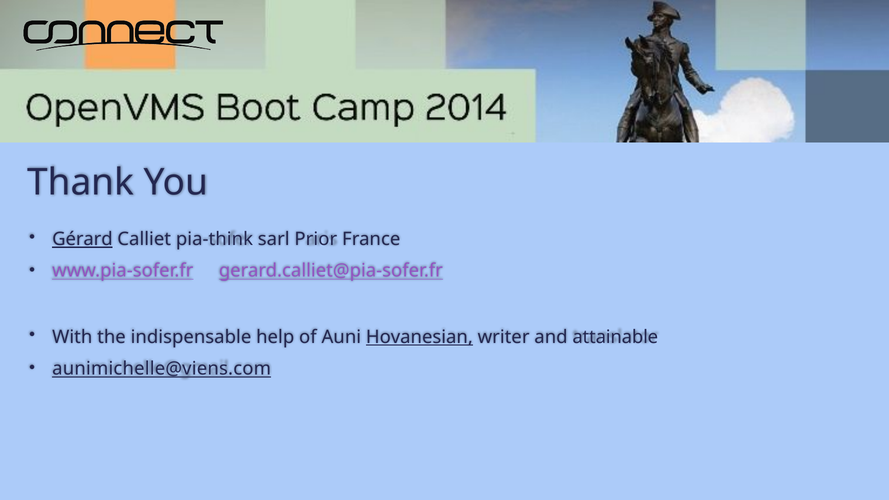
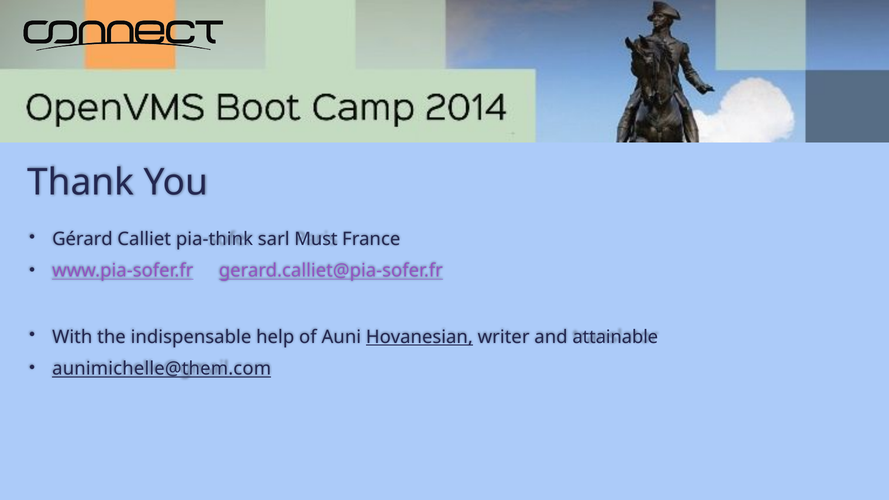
Gérard underline: present -> none (82, 239)
Prior: Prior -> Must (316, 239)
aunimichelle@viens.com: aunimichelle@viens.com -> aunimichelle@them.com (162, 368)
